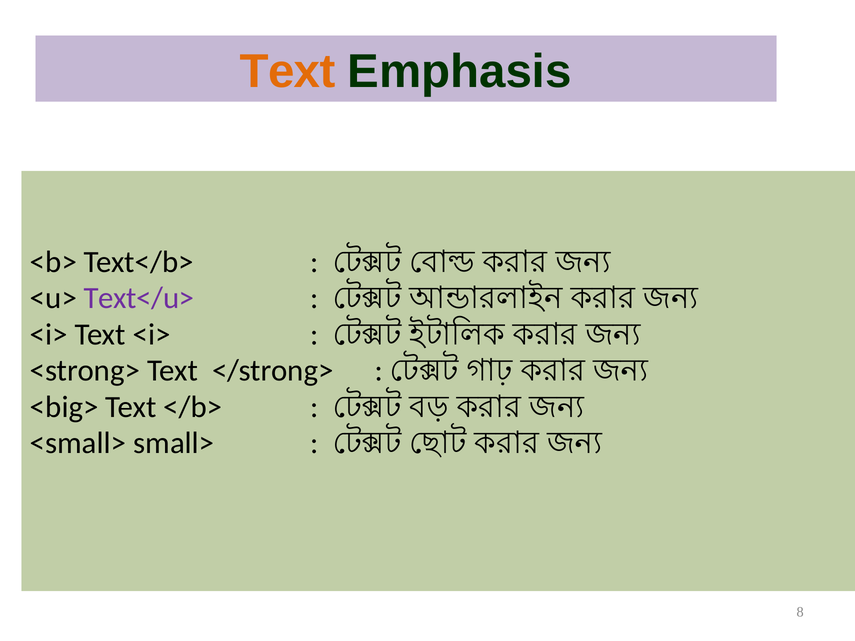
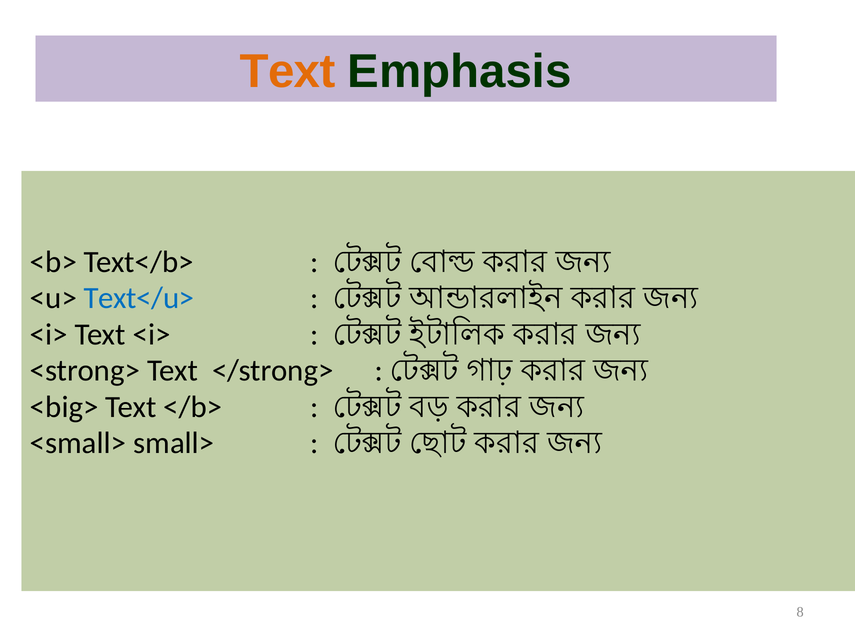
Text</u> colour: purple -> blue (139, 298)
